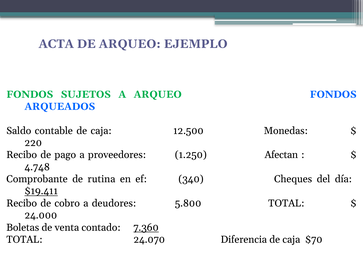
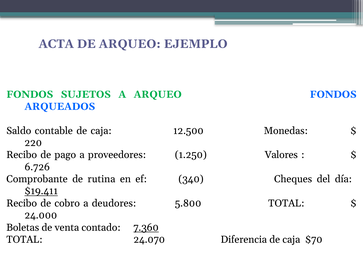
Afectan: Afectan -> Valores (281, 155)
4.748: 4.748 -> 6.726 (37, 167)
